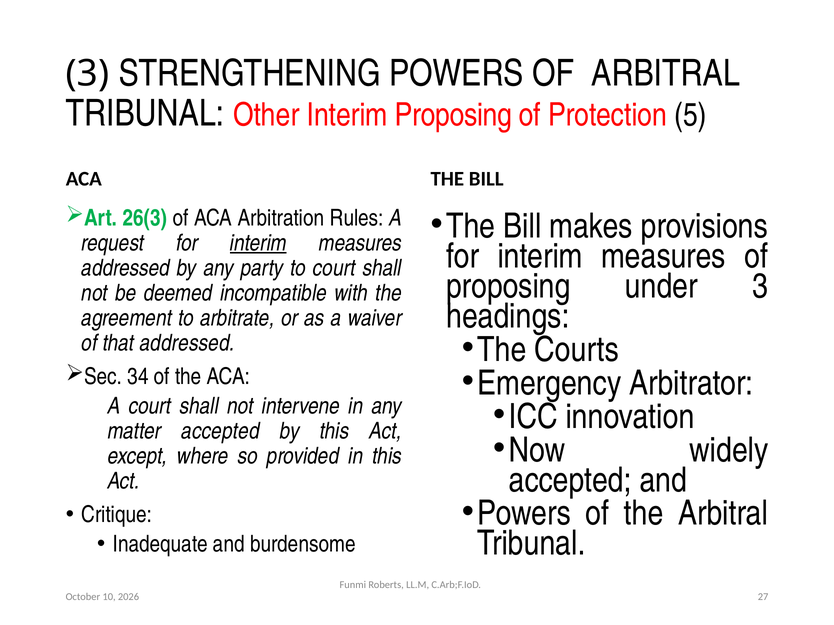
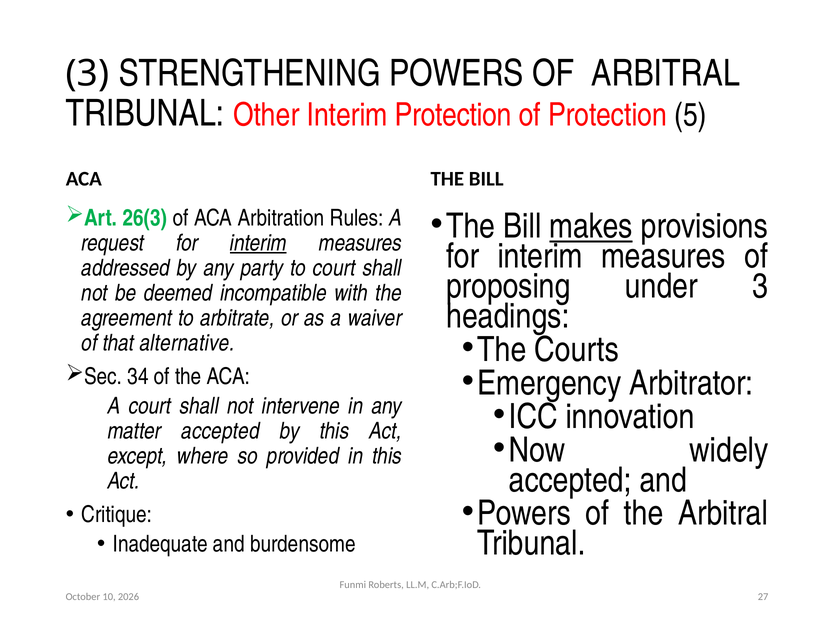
Interim Proposing: Proposing -> Protection (453, 115)
makes underline: none -> present (591, 227)
that addressed: addressed -> alternative (187, 343)
